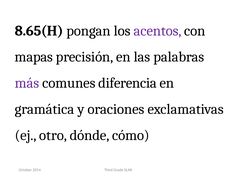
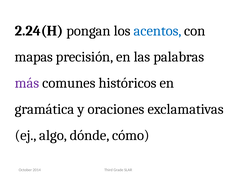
8.65(H: 8.65(H -> 2.24(H (39, 31)
acentos colour: purple -> blue (157, 31)
diferencia: diferencia -> históricos (128, 83)
otro: otro -> algo (53, 136)
